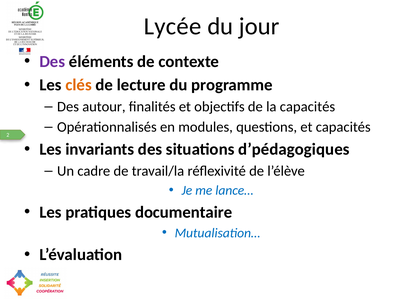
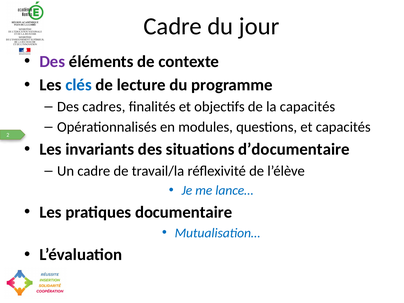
Lycée: Lycée -> Cadre (173, 26)
clés colour: orange -> blue (79, 85)
autour: autour -> cadres (104, 107)
d’pédagogiques: d’pédagogiques -> d’documentaire (294, 149)
